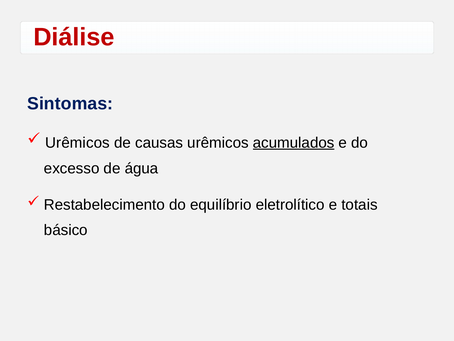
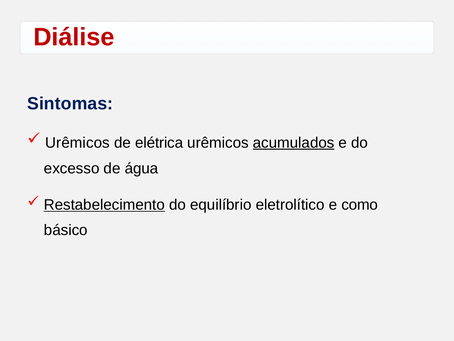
causas: causas -> elétrica (159, 143)
Restabelecimento underline: none -> present (104, 205)
totais: totais -> como (360, 205)
